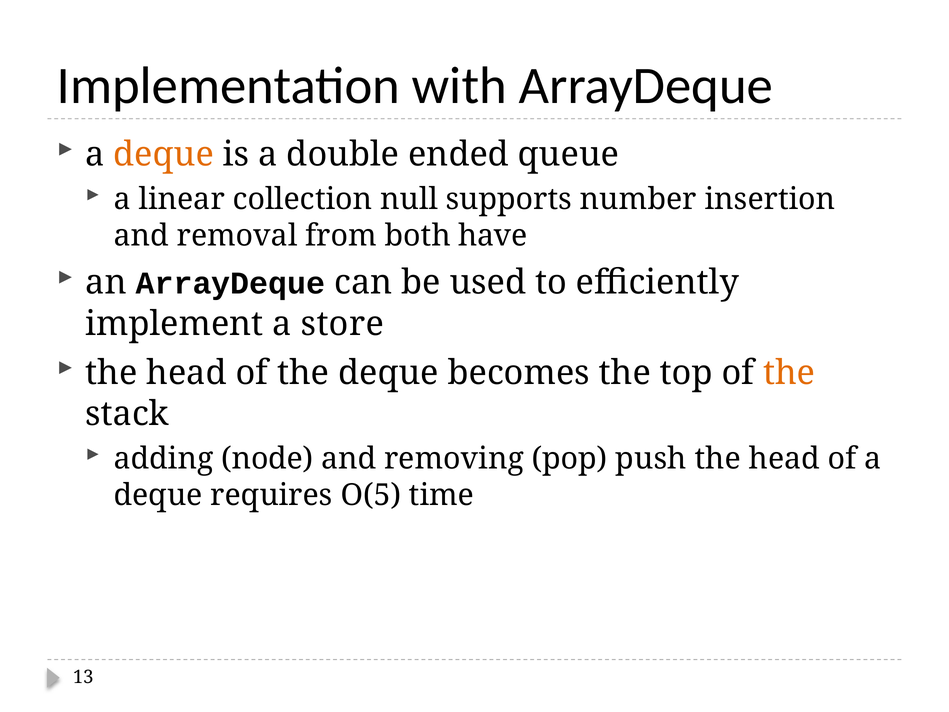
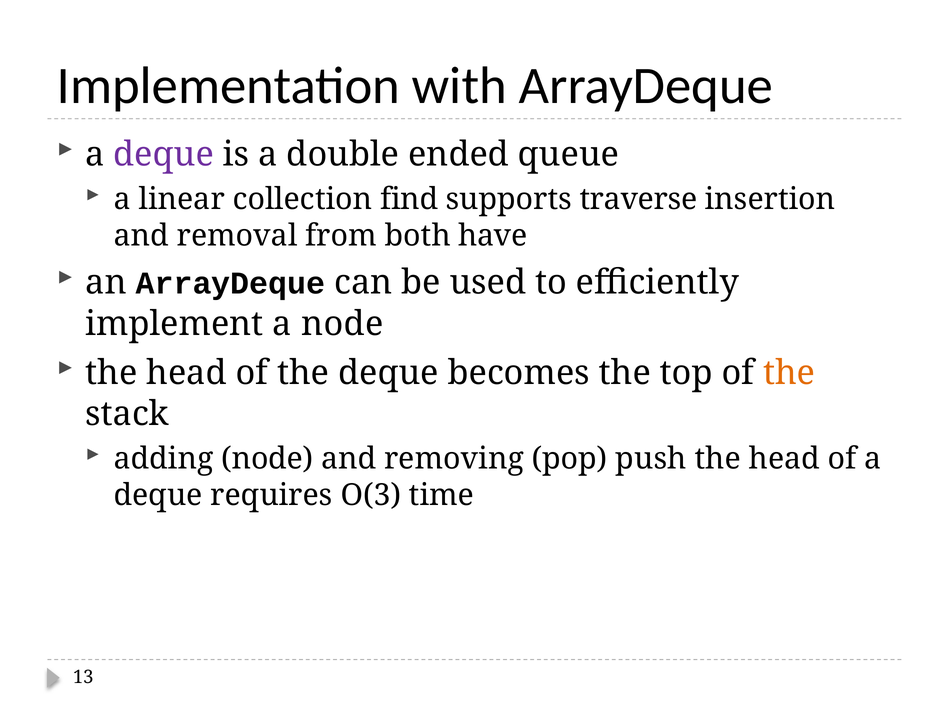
deque colour: orange -> purple (164, 154)
null: null -> find (409, 199)
number: number -> traverse (638, 199)
a store: store -> node (342, 324)
O(5: O(5 -> O(3 (371, 495)
